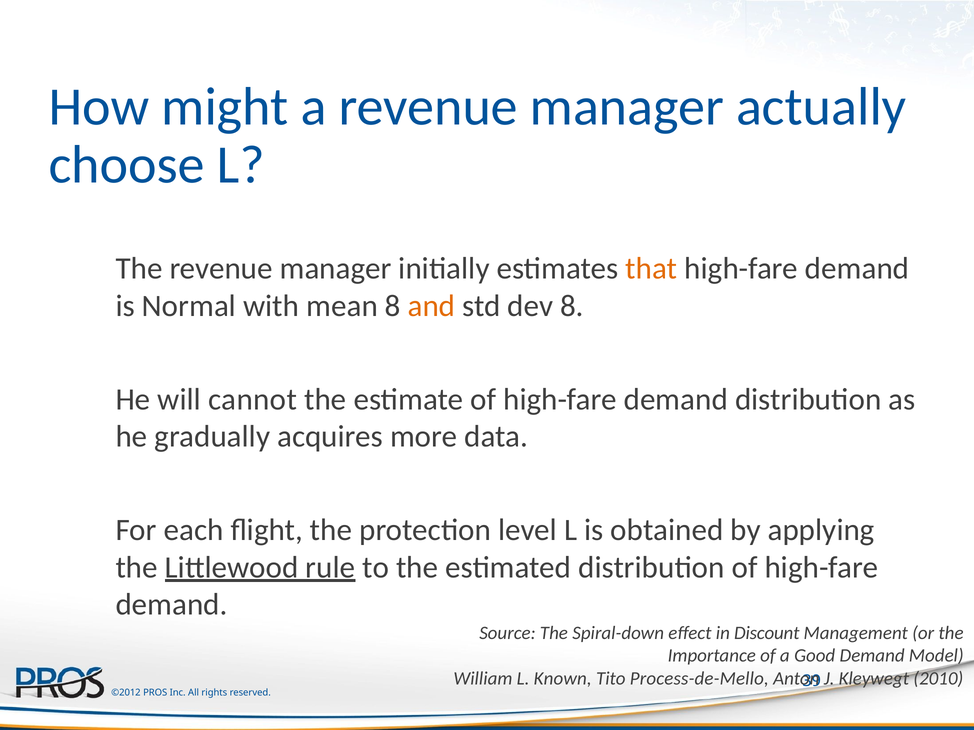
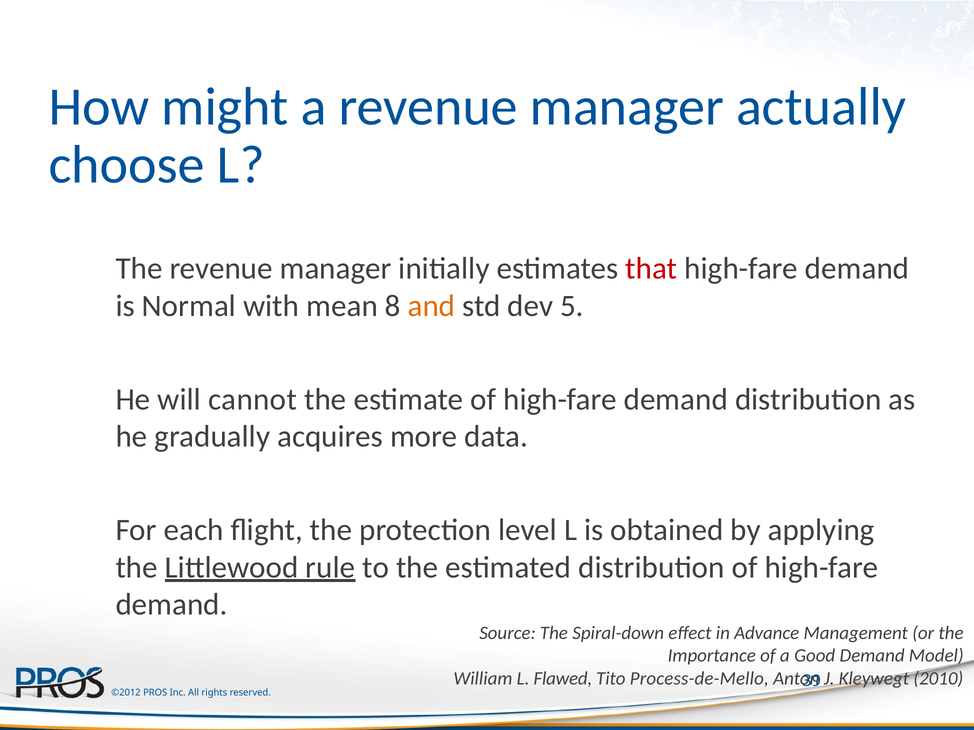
that colour: orange -> red (651, 269)
dev 8: 8 -> 5 (572, 306)
Discount: Discount -> Advance (767, 633)
Known: Known -> Flawed (563, 679)
